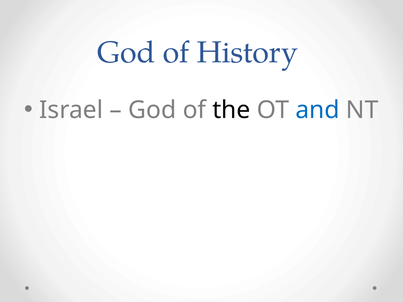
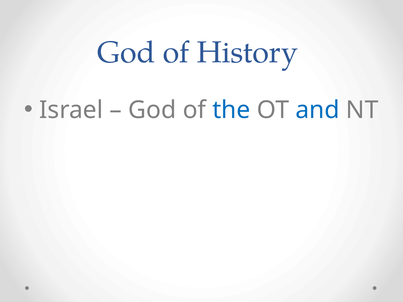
the colour: black -> blue (231, 110)
